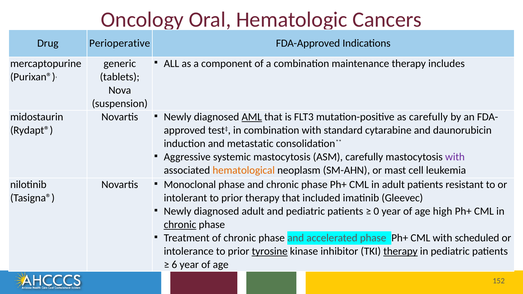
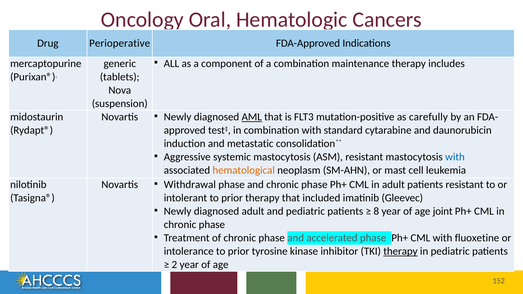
ASM carefully: carefully -> resistant (364, 157)
with colour: purple -> blue (455, 157)
Monoclonal: Monoclonal -> Withdrawal (190, 185)
0: 0 -> 8 (376, 212)
high: high -> joint (443, 212)
chronic underline: present -> none (180, 225)
scheduled: scheduled -> fluoxetine (477, 238)
tyrosine underline: present -> none (270, 252)
6: 6 -> 2 (174, 265)
